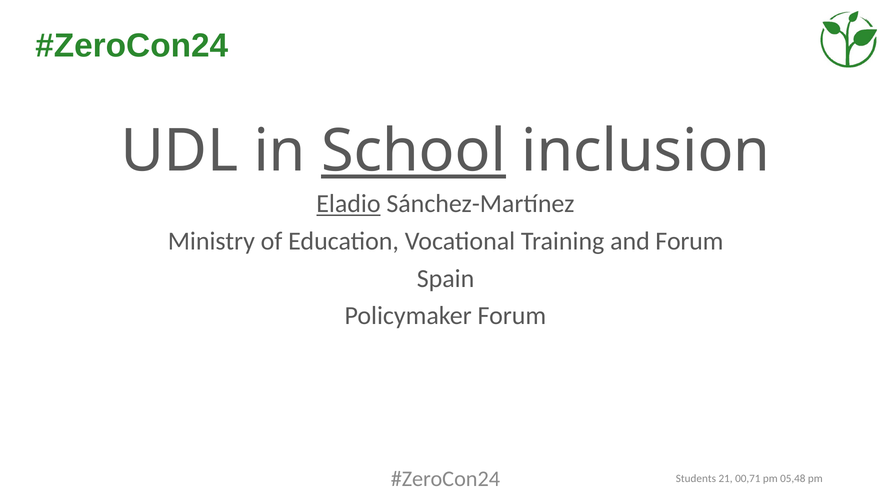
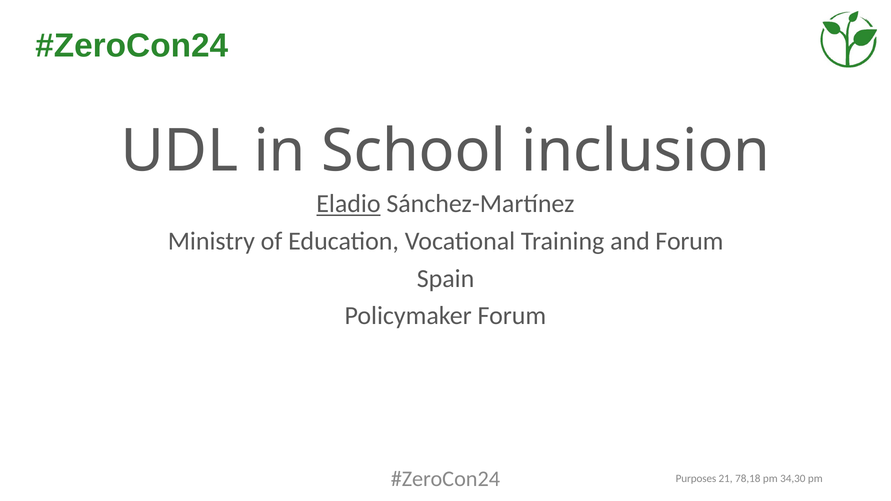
School underline: present -> none (414, 151)
Students: Students -> Purposes (696, 479)
00,71: 00,71 -> 78,18 (748, 479)
05,48: 05,48 -> 34,30 (793, 479)
